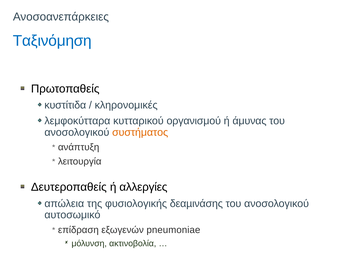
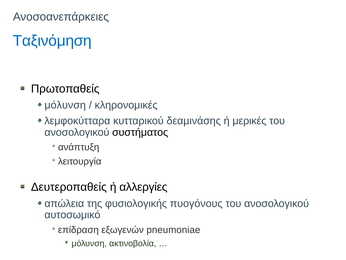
κυστίτιδα: κυστίτιδα -> μόλυνση (65, 105)
οργανισμού: οργανισμού -> δεαµινάσης (194, 121)
άμυνας: άμυνας -> μερικές (249, 121)
συστήματος colour: orange -> black (140, 132)
δεαµινάσης: δεαµινάσης -> πυογόνους (196, 203)
